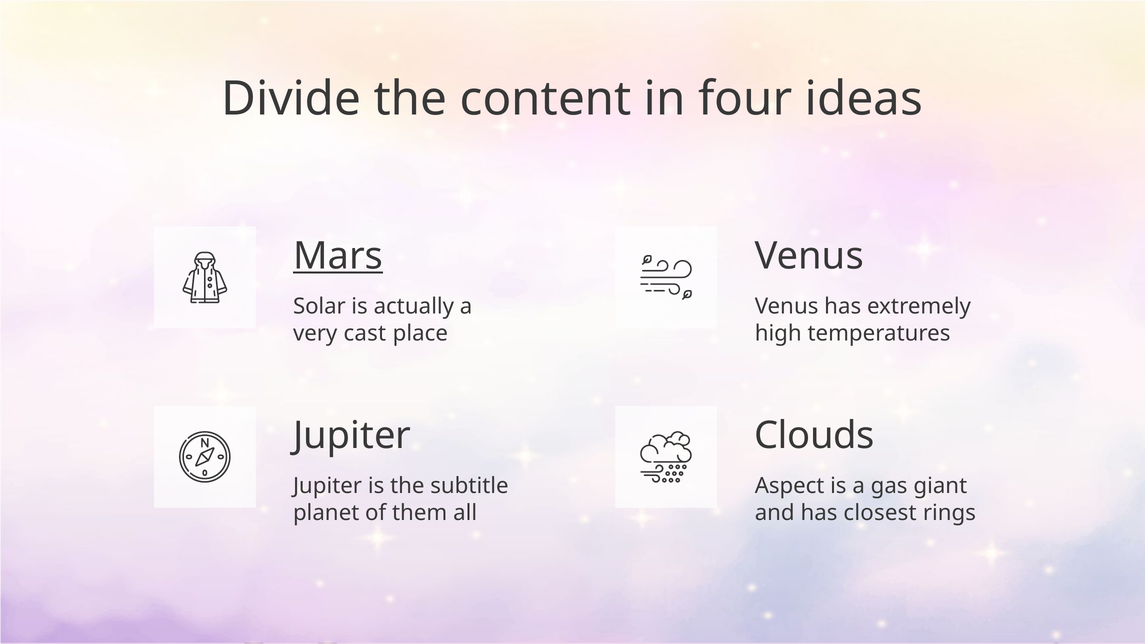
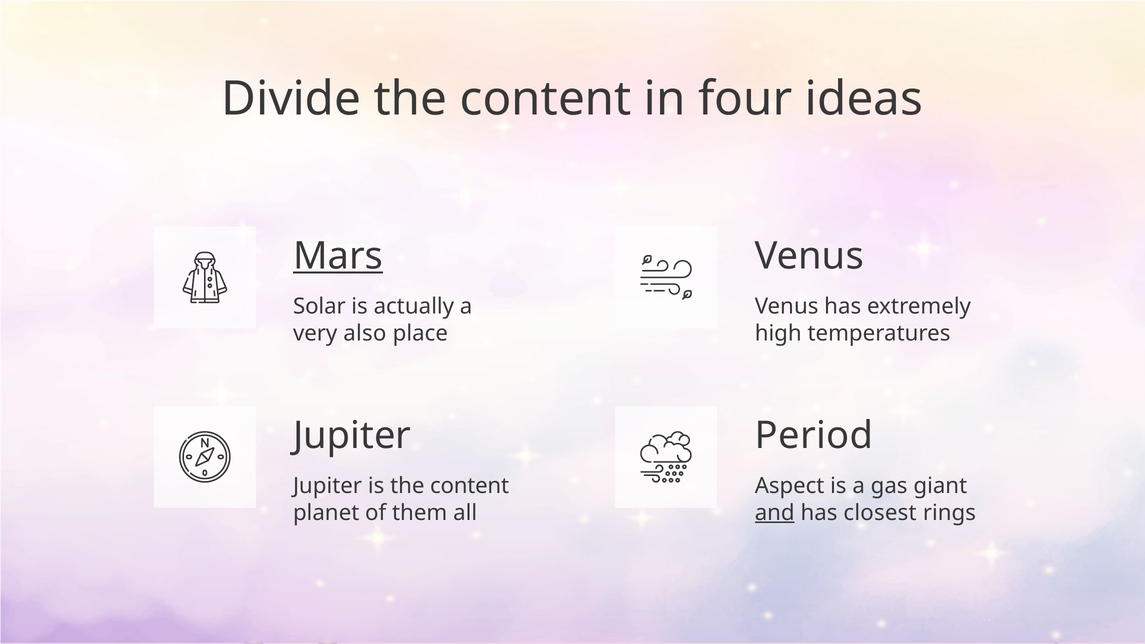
cast: cast -> also (365, 333)
Clouds: Clouds -> Period (814, 436)
is the subtitle: subtitle -> content (470, 486)
and underline: none -> present (775, 513)
